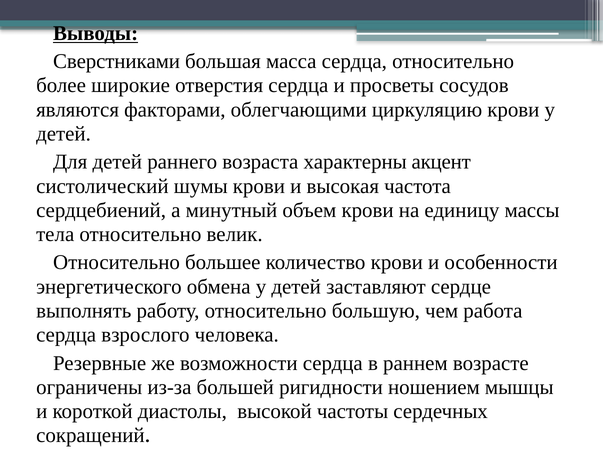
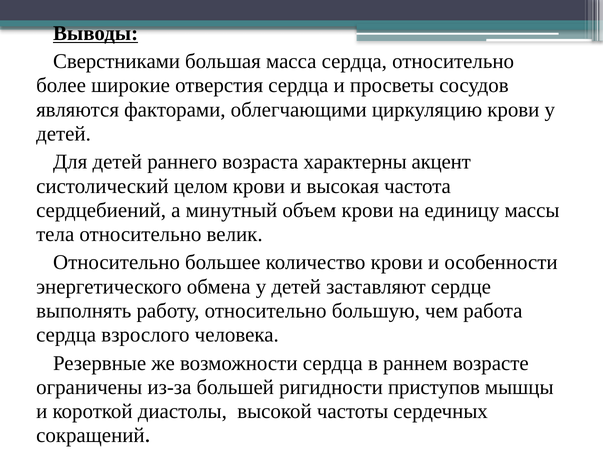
шумы: шумы -> целом (201, 186)
ношением: ношением -> приступов (434, 387)
